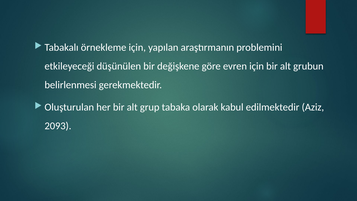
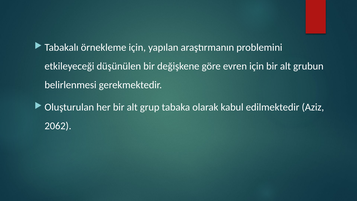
2093: 2093 -> 2062 (58, 126)
